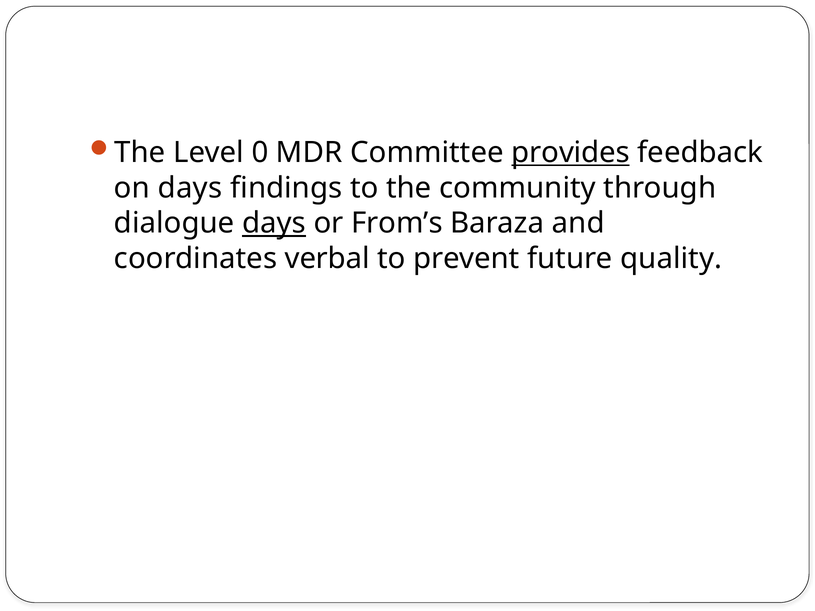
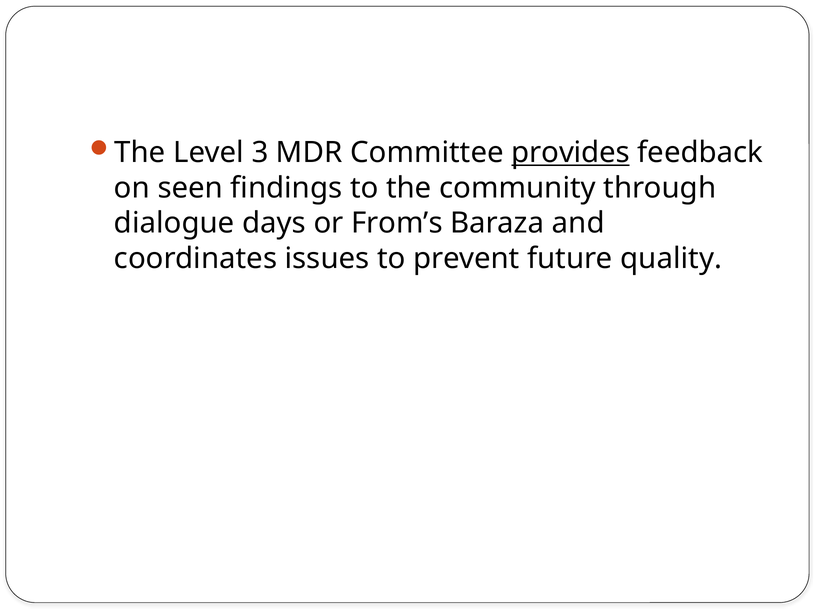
0: 0 -> 3 (260, 153)
on days: days -> seen (190, 188)
days underline: present -> none (274, 223)
verbal: verbal -> issues (327, 259)
